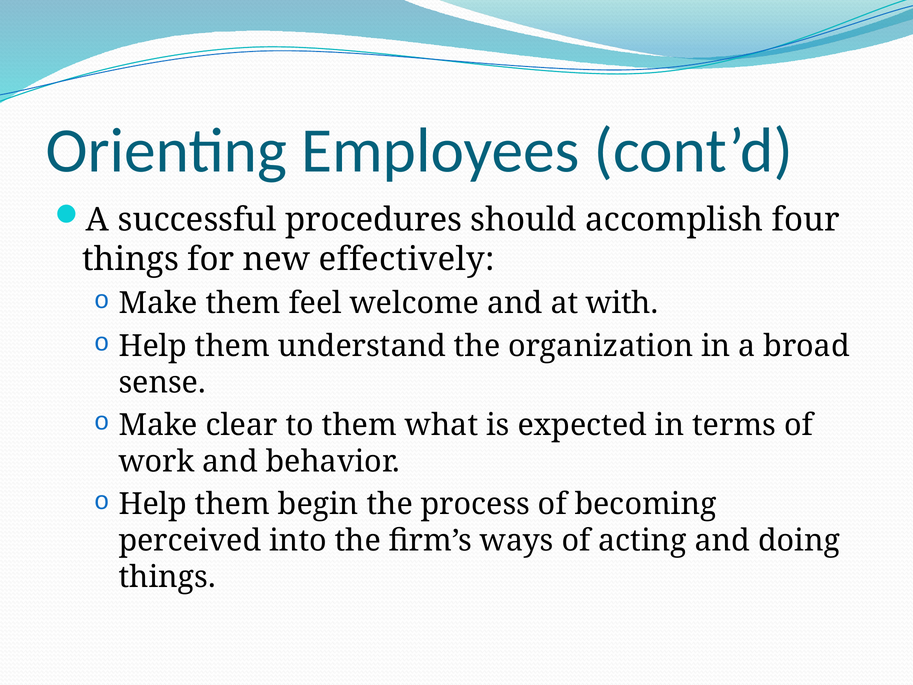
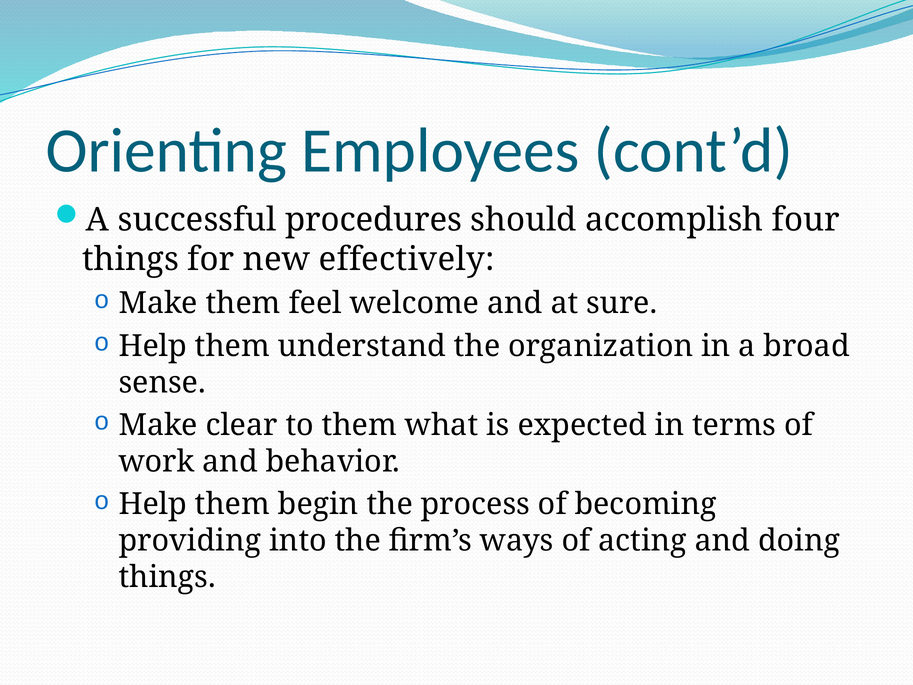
with: with -> sure (622, 303)
perceived: perceived -> providing (190, 541)
